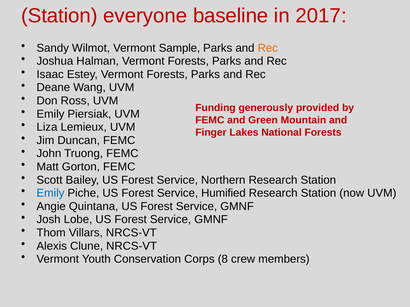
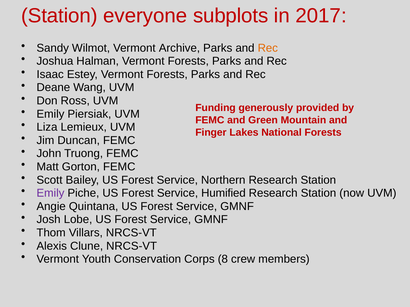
baseline: baseline -> subplots (231, 16)
Sample: Sample -> Archive (179, 48)
Emily colour: blue -> purple (50, 193)
